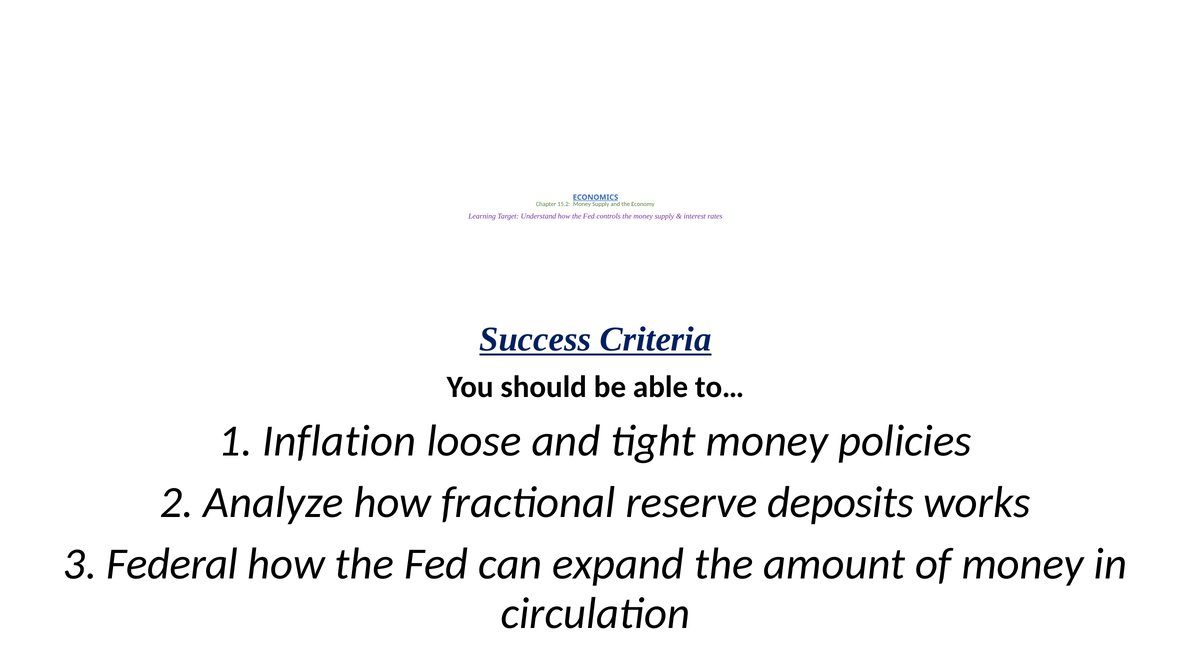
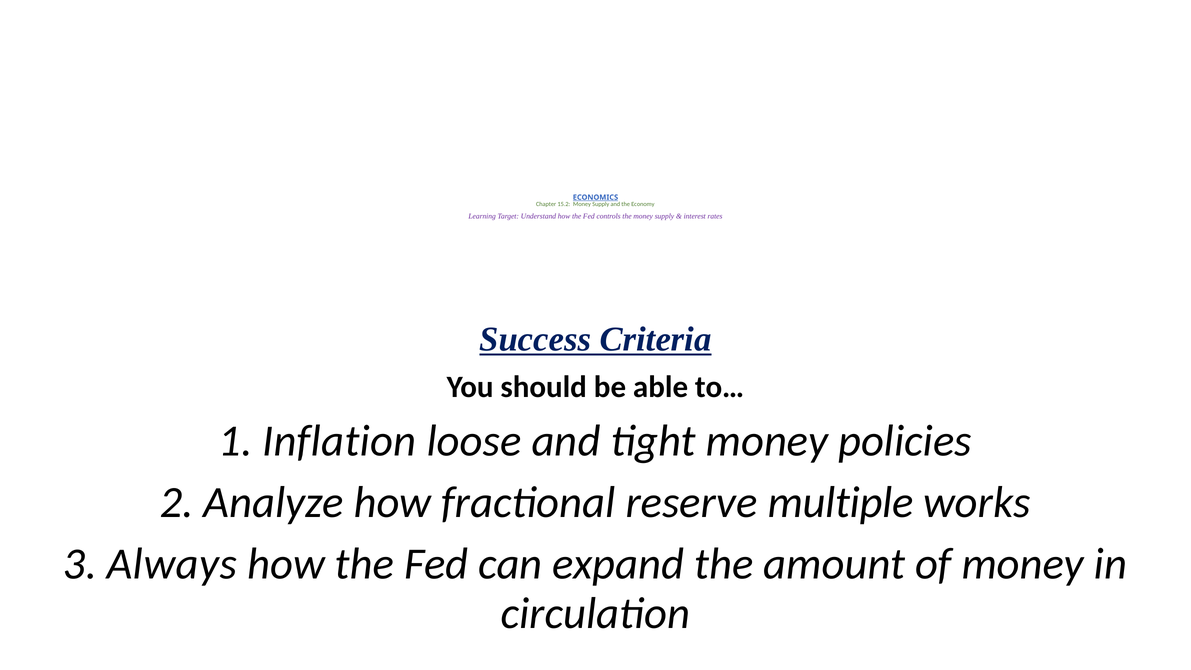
deposits: deposits -> multiple (841, 502)
Federal: Federal -> Always (172, 564)
